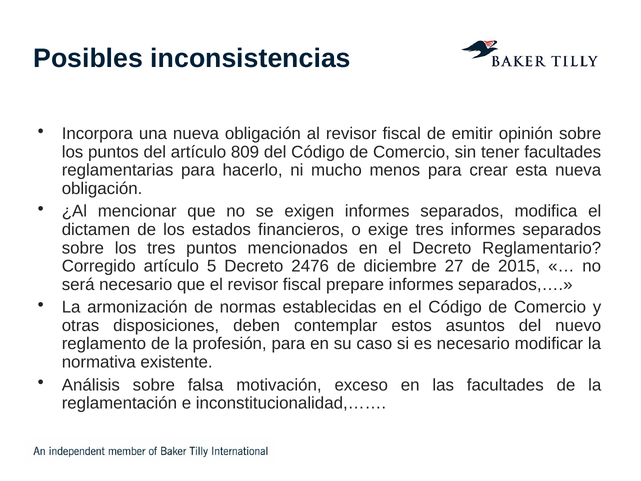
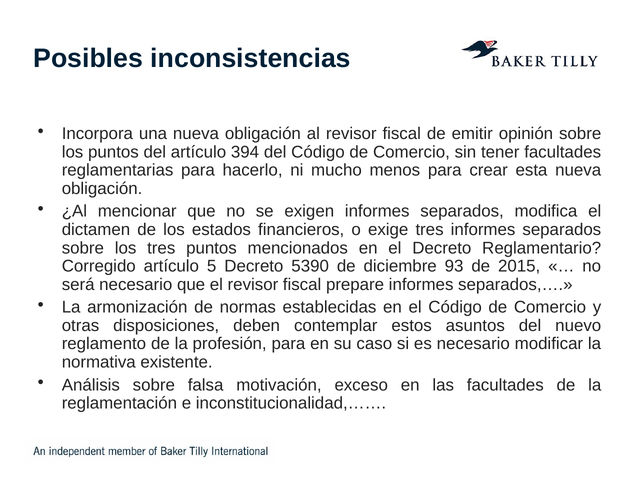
809: 809 -> 394 (245, 152)
2476: 2476 -> 5390 (310, 266)
27: 27 -> 93 (454, 266)
